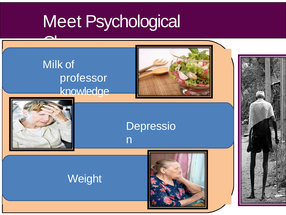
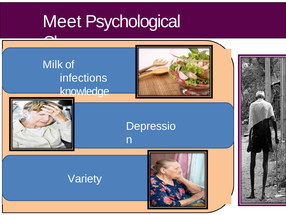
professor: professor -> infections (84, 78)
Weight: Weight -> Variety (85, 178)
